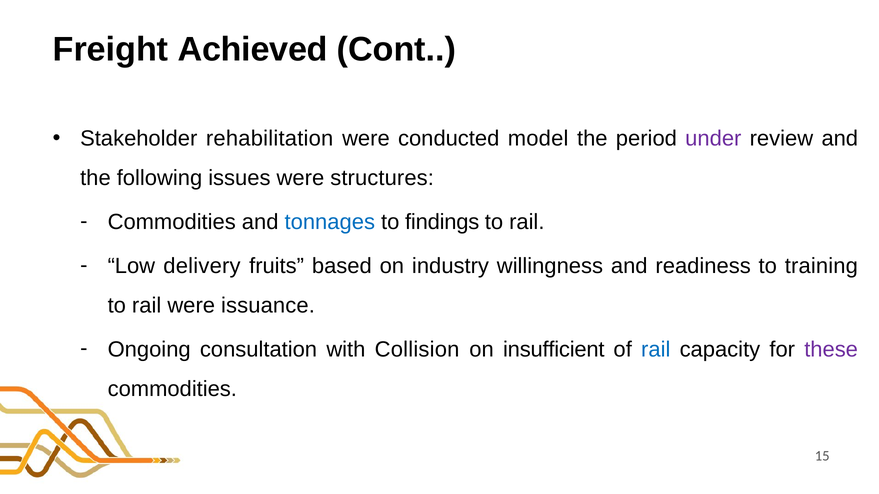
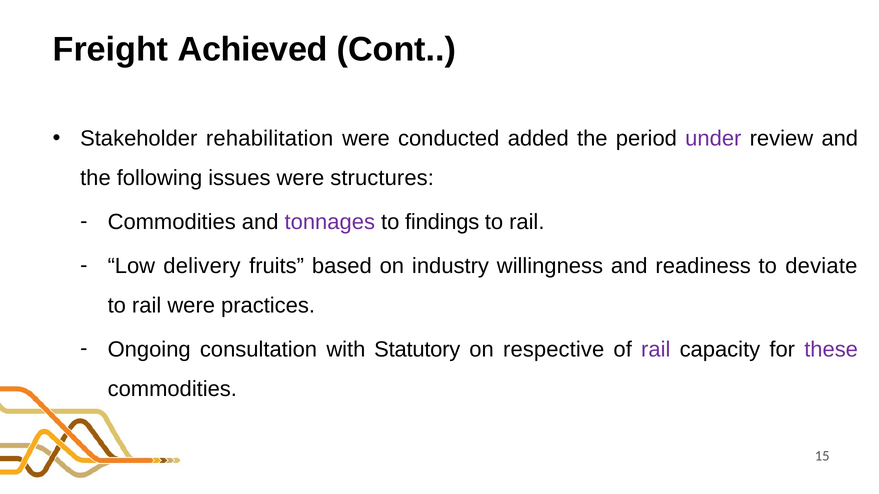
model: model -> added (538, 139)
tonnages colour: blue -> purple (330, 222)
training: training -> deviate (821, 266)
issuance: issuance -> practices (268, 306)
Collision: Collision -> Statutory (417, 350)
insufficient: insufficient -> respective (554, 350)
rail colour: blue -> purple (656, 350)
